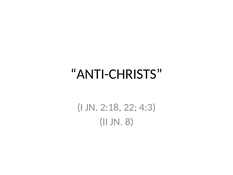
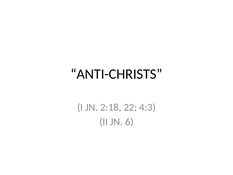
8: 8 -> 6 (129, 122)
